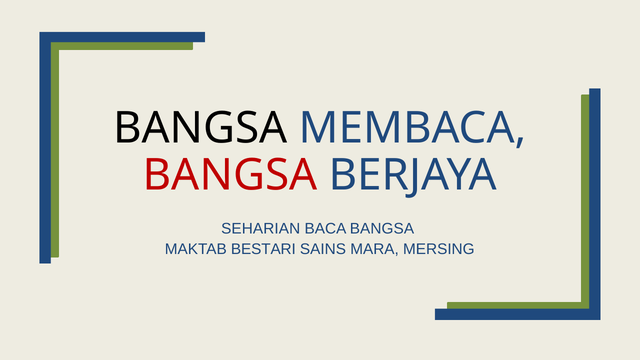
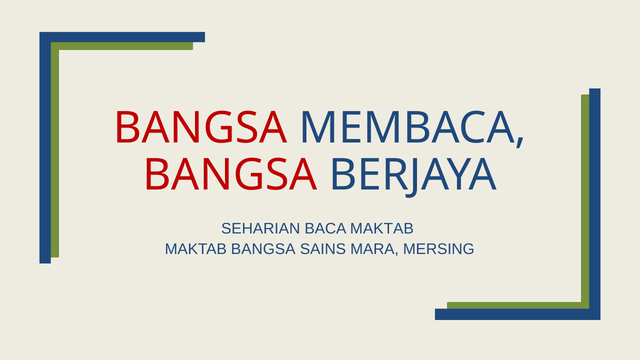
BANGSA colour: black -> red (200, 128)
BACA BANGSA: BANGSA -> MAKTAB (382, 229)
MAKTAB BESTARI: BESTARI -> BANGSA (263, 249)
